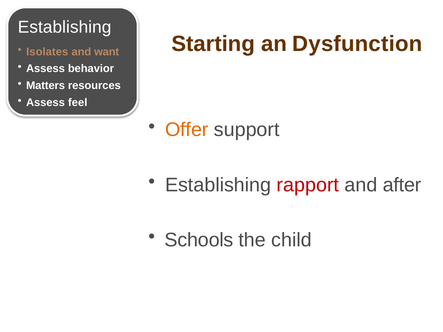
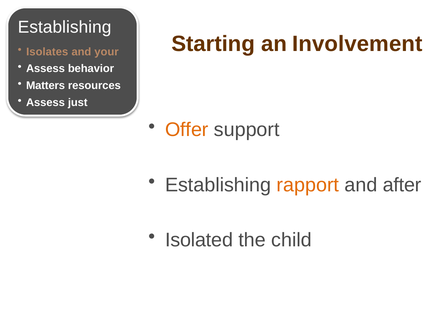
Dysfunction: Dysfunction -> Involvement (357, 44)
want: want -> your (107, 52)
feel: feel -> just (78, 103)
rapport colour: red -> orange (308, 185)
Schools: Schools -> Isolated (199, 240)
